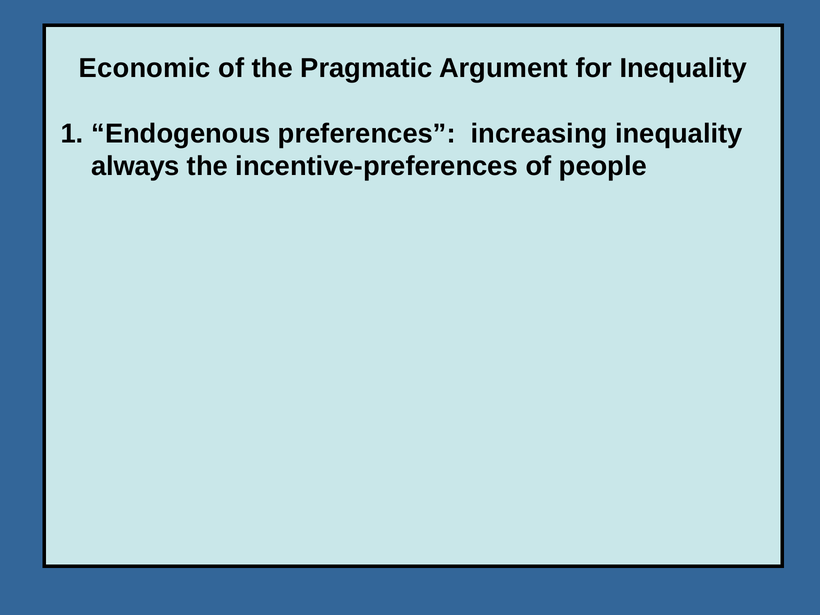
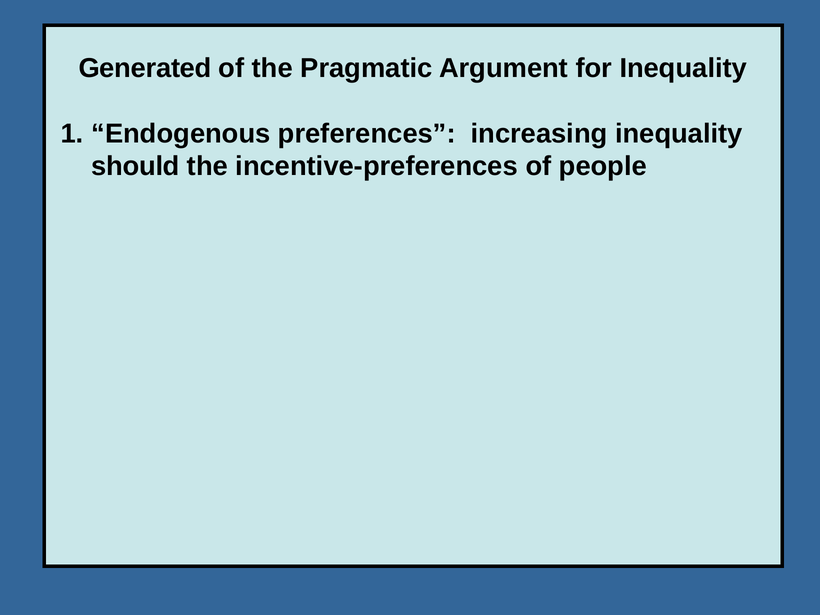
Economic: Economic -> Generated (145, 68)
always: always -> should (136, 166)
